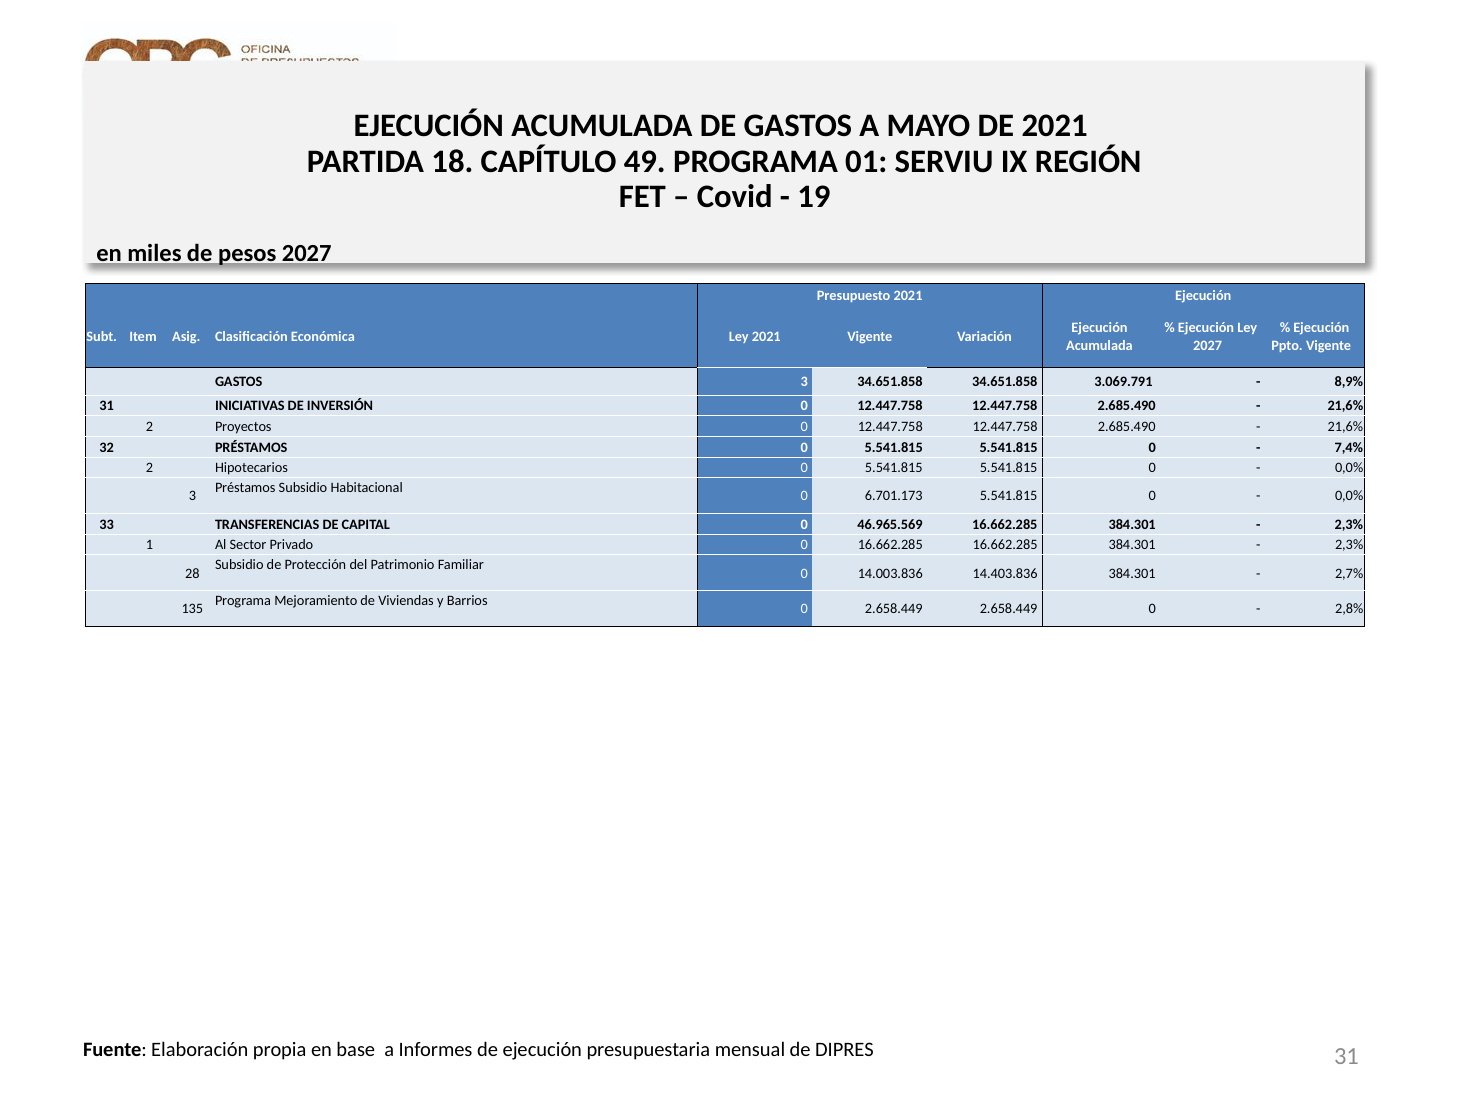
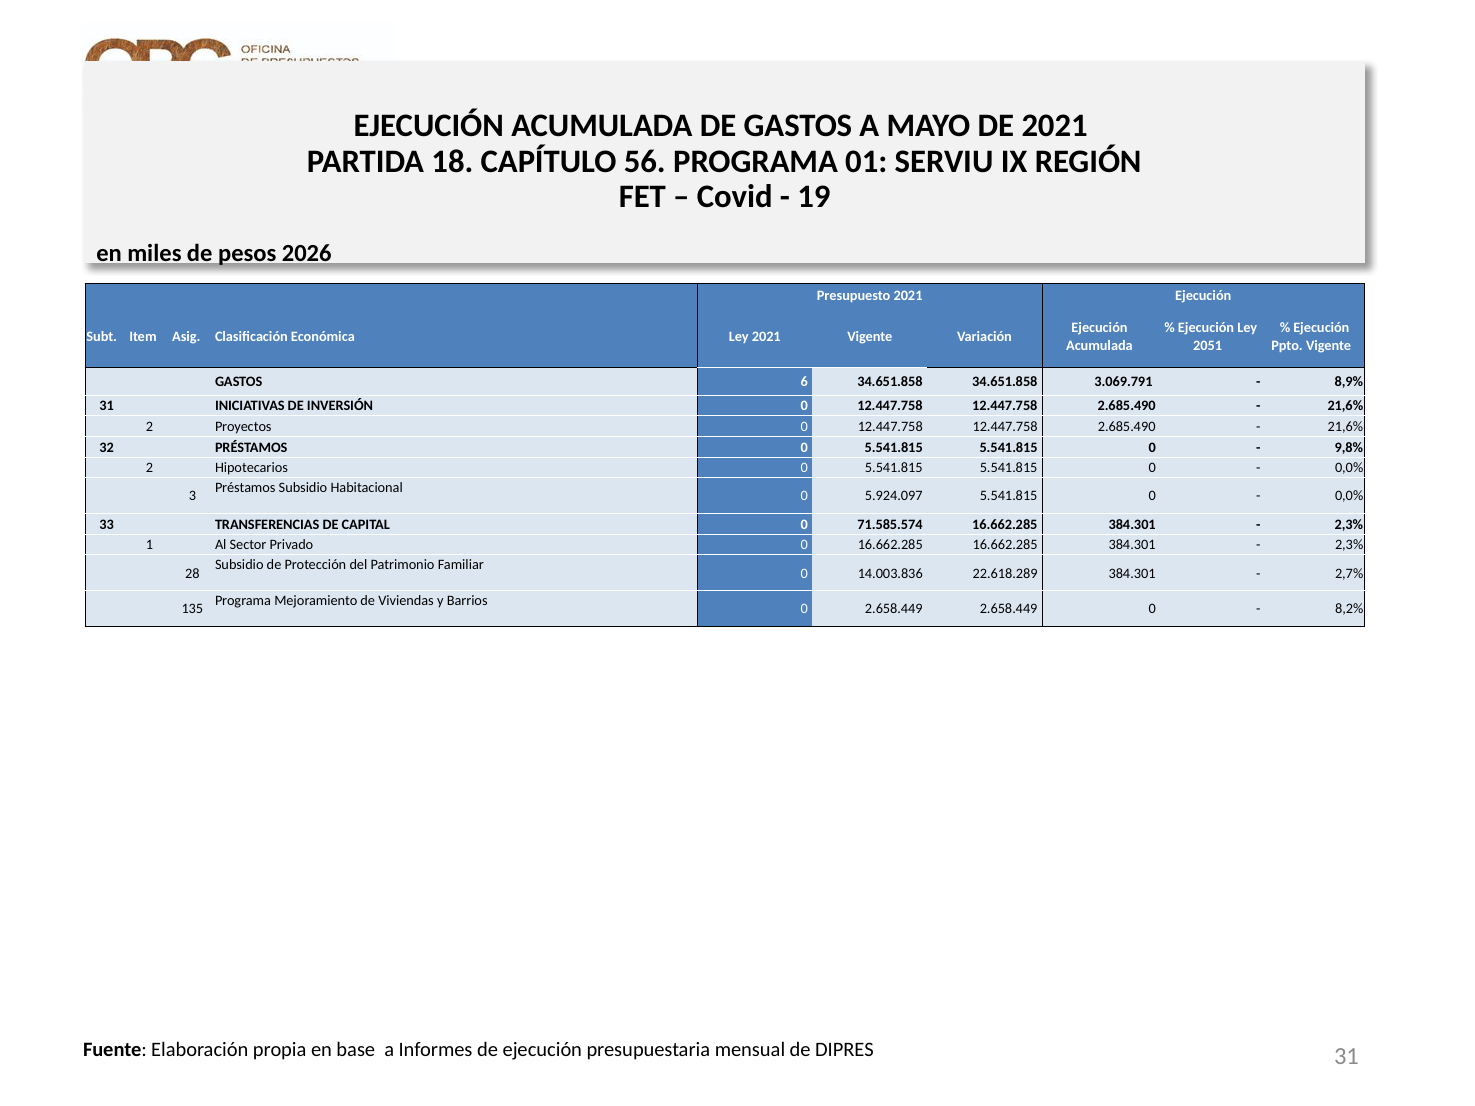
49: 49 -> 56 (645, 161)
pesos 2027: 2027 -> 2026 (307, 254)
2027: 2027 -> 2051 (1208, 346)
GASTOS 3: 3 -> 6 (804, 382)
7,4%: 7,4% -> 9,8% (1349, 447)
6.701.173: 6.701.173 -> 5.924.097 (894, 496)
46.965.569: 46.965.569 -> 71.585.574 (890, 525)
14.403.836: 14.403.836 -> 22.618.289 (1005, 573)
2,8%: 2,8% -> 8,2% (1349, 609)
